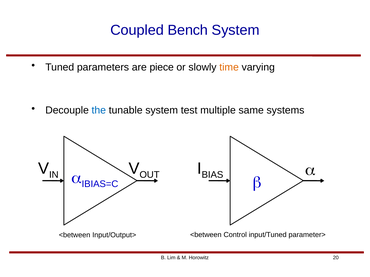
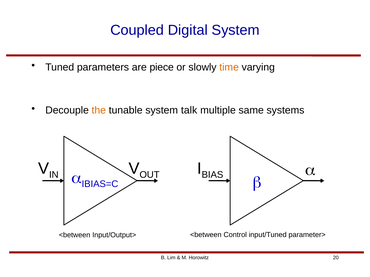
Bench: Bench -> Digital (188, 30)
the colour: blue -> orange (99, 111)
test: test -> talk (189, 111)
